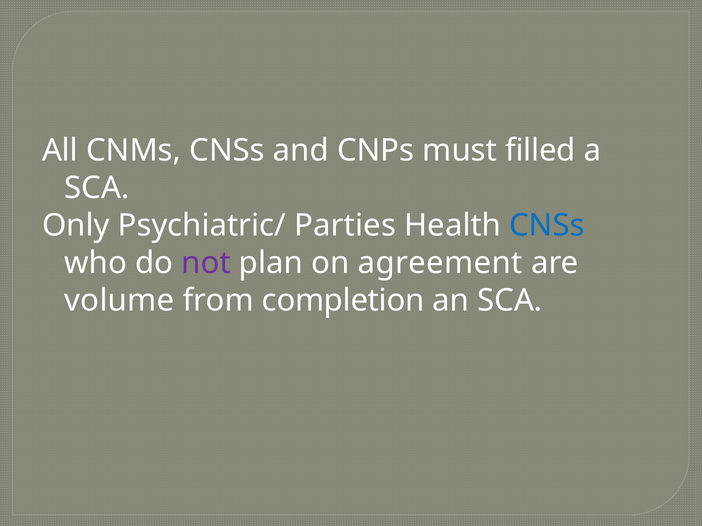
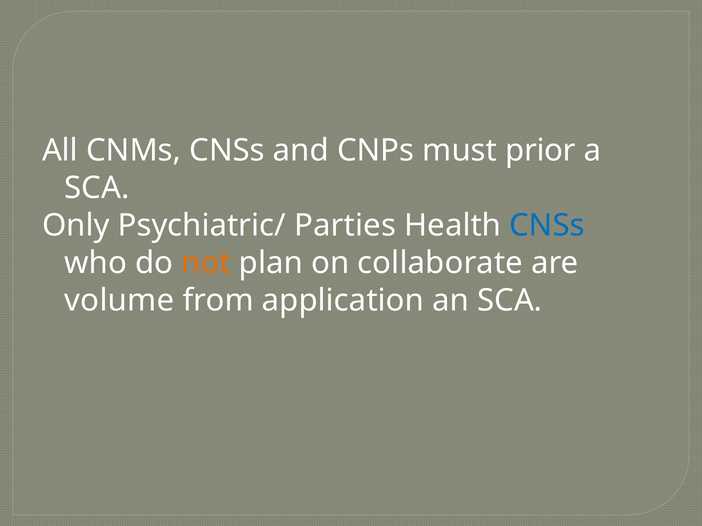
filled: filled -> prior (540, 151)
not colour: purple -> orange (206, 263)
agreement: agreement -> collaborate (440, 263)
completion: completion -> application (343, 301)
